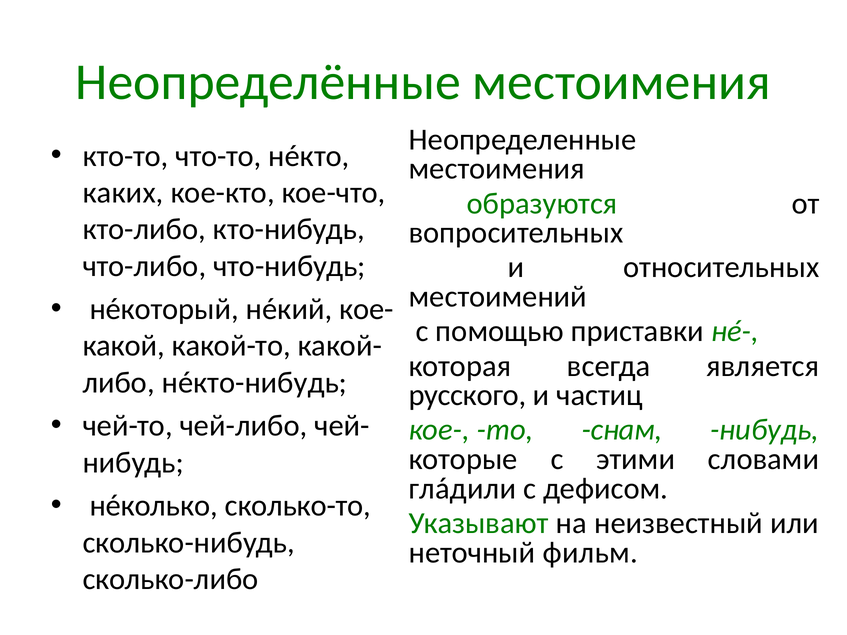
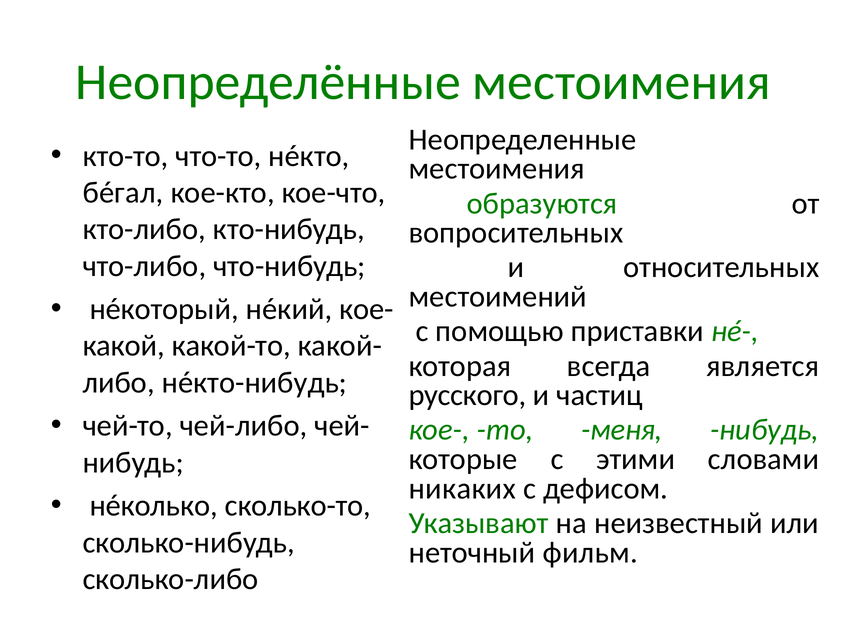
каких: каких -> бéгал (123, 193)
снам: снам -> меня (622, 430)
глáдили: глáдили -> никаких (462, 489)
